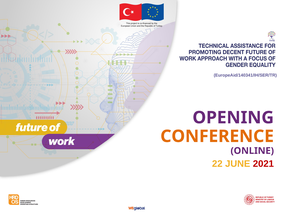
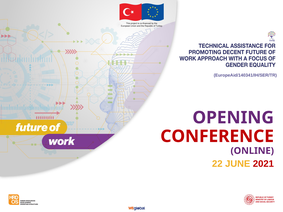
CONFERENCE colour: orange -> red (217, 136)
